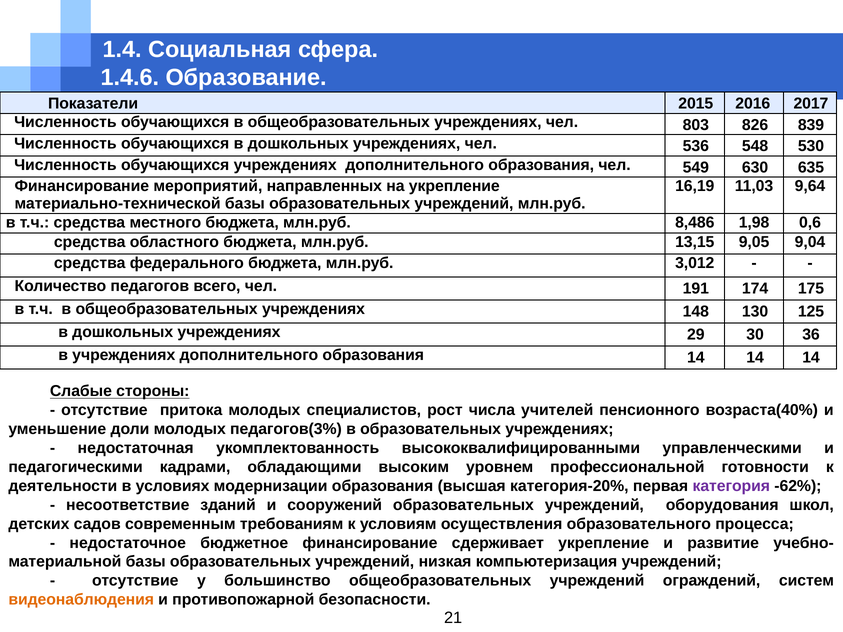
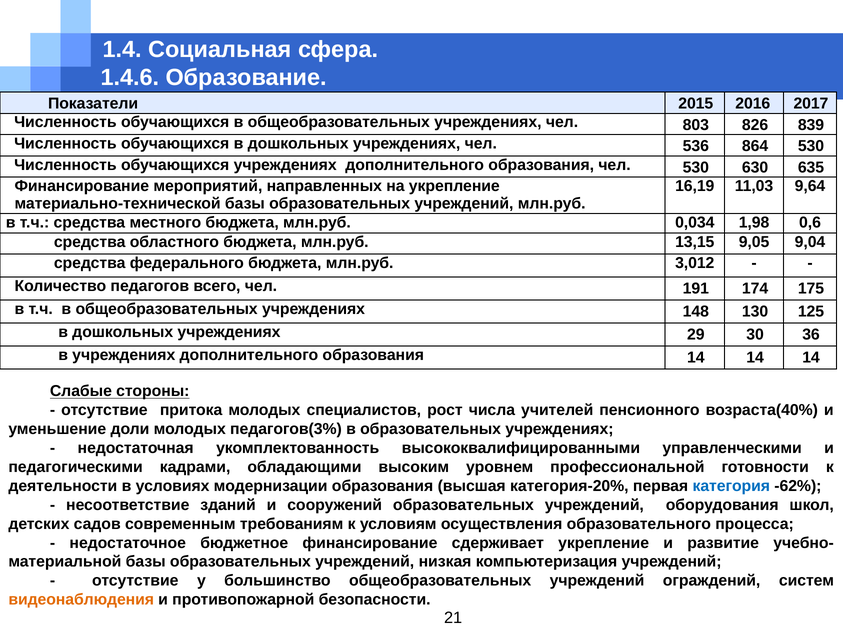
548: 548 -> 864 (755, 146)
чел 549: 549 -> 530 (696, 168)
8,486: 8,486 -> 0,034 (695, 222)
категория colour: purple -> blue (731, 486)
